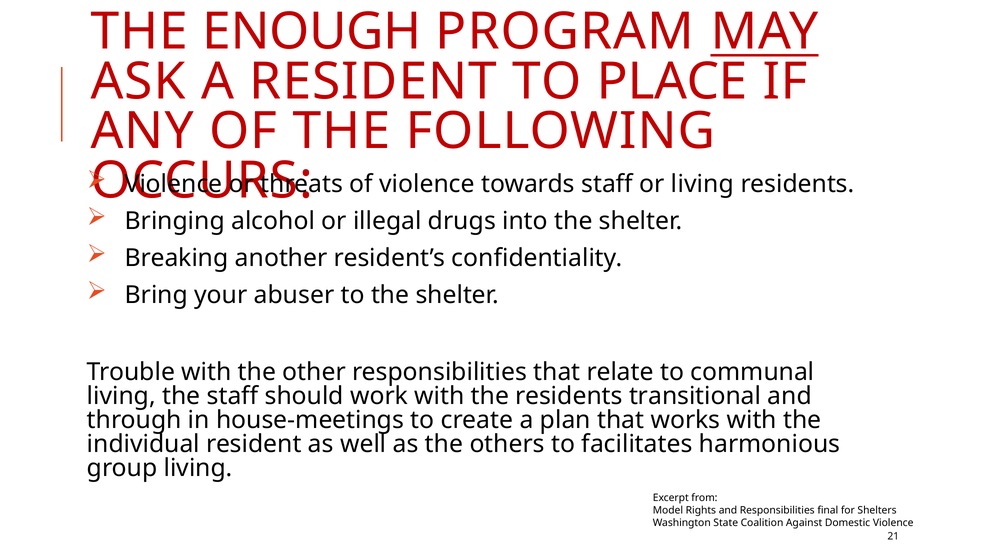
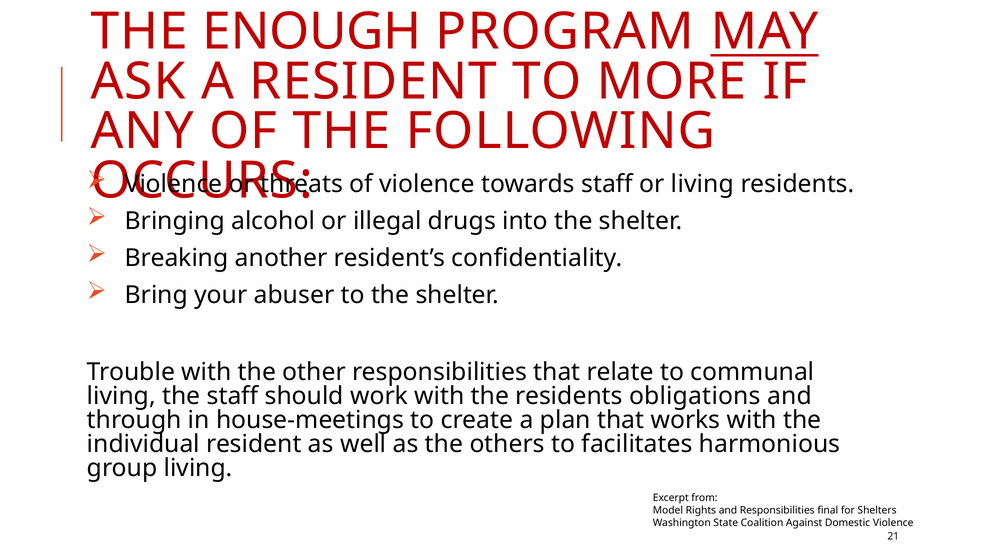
PLACE: PLACE -> MORE (672, 81)
transitional: transitional -> obligations (695, 396)
